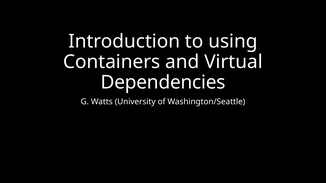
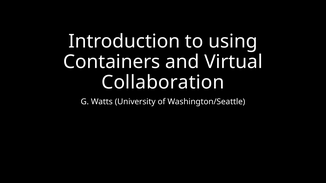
Dependencies: Dependencies -> Collaboration (163, 82)
